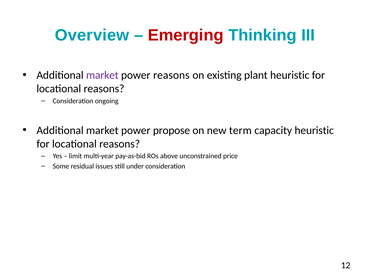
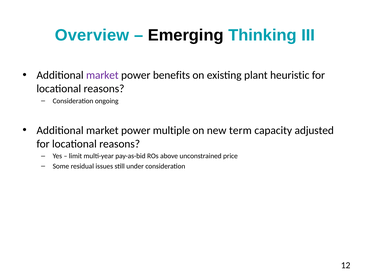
Emerging colour: red -> black (186, 35)
power reasons: reasons -> benefits (171, 75)
propose: propose -> multiple (171, 131)
capacity heuristic: heuristic -> adjusted (314, 131)
